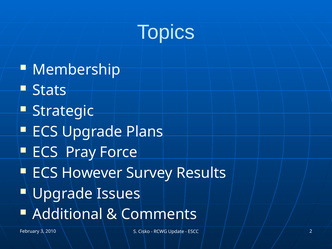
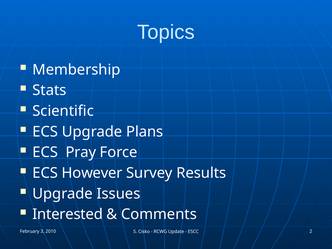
Strategic: Strategic -> Scientific (63, 111)
Additional: Additional -> Interested (68, 214)
